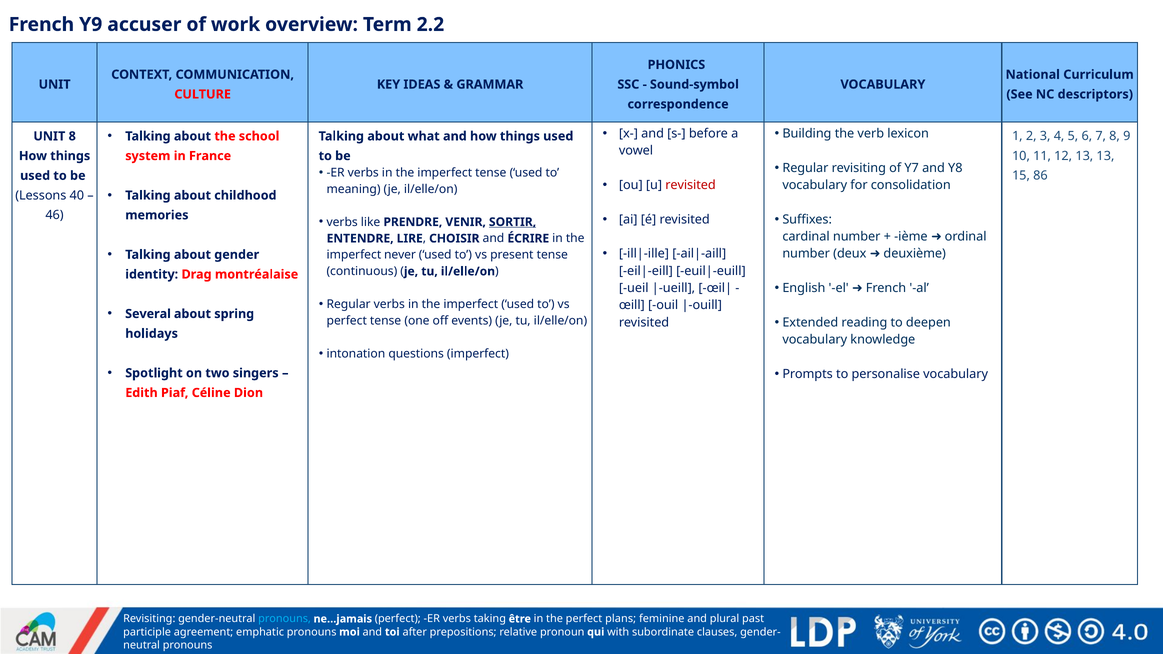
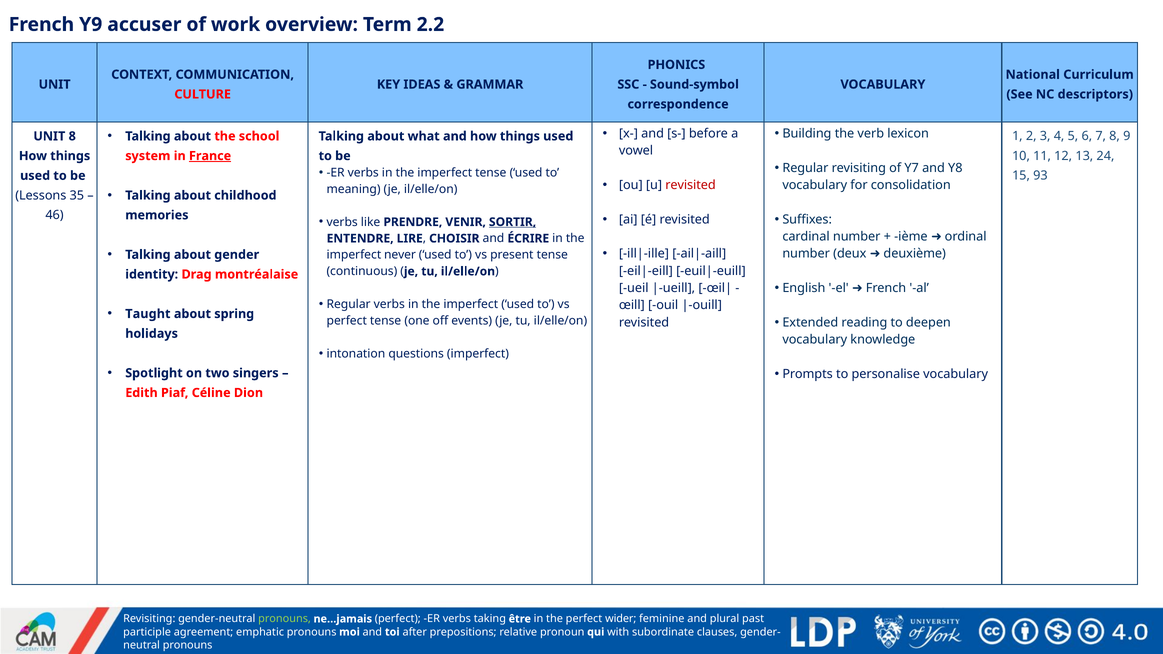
13 13: 13 -> 24 (1105, 156)
France underline: none -> present (210, 156)
86: 86 -> 93 (1040, 176)
40: 40 -> 35 (77, 195)
Several: Several -> Taught (148, 314)
pronouns colour: light blue -> light green (285, 619)
plans: plans -> wider (621, 619)
